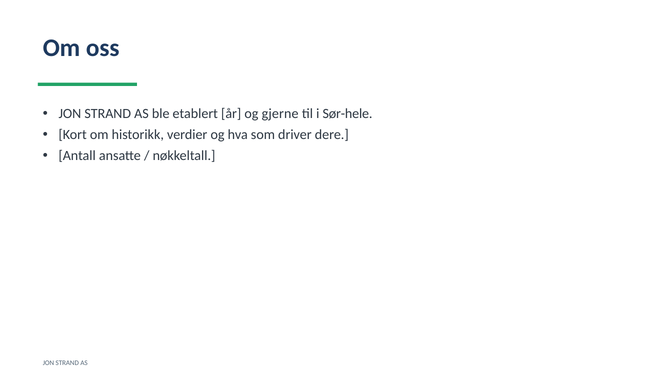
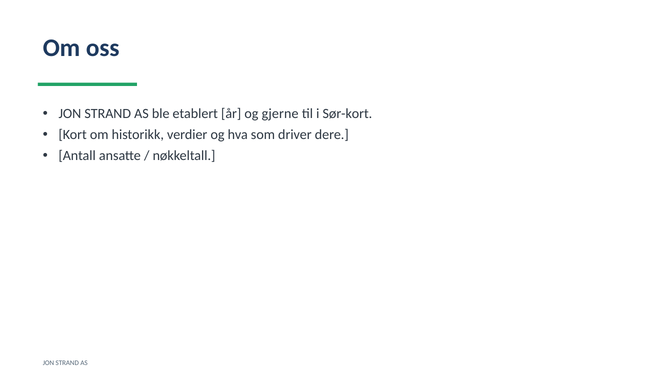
Sør-hele: Sør-hele -> Sør-kort (347, 114)
